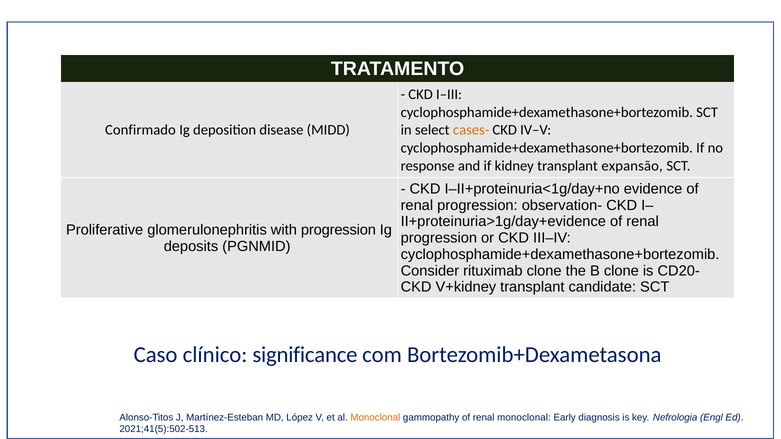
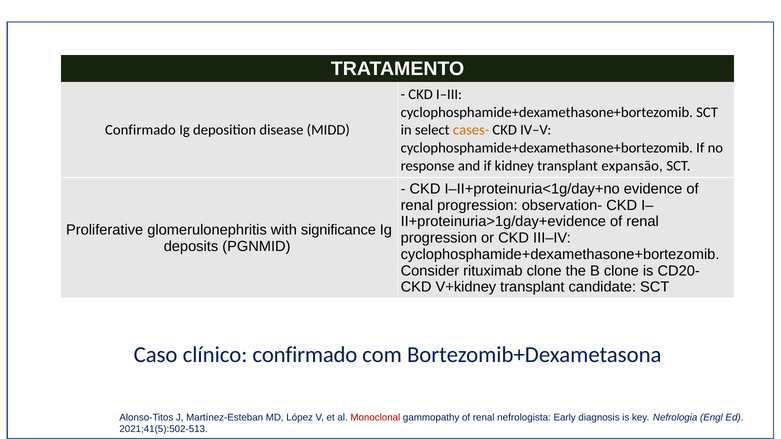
with progression: progression -> significance (338, 230)
clínico significance: significance -> confirmado (305, 355)
Monoclonal colour: orange -> red (375, 418)
renal monoclonal: monoclonal -> nefrologista (524, 418)
